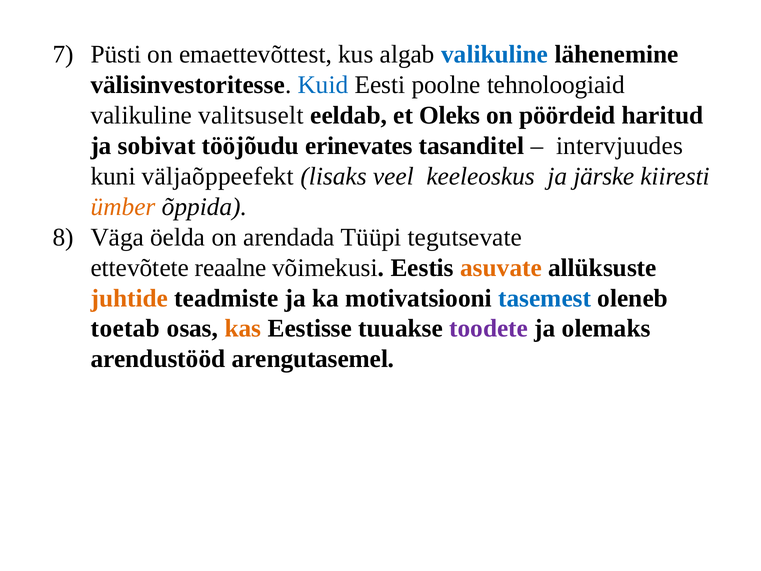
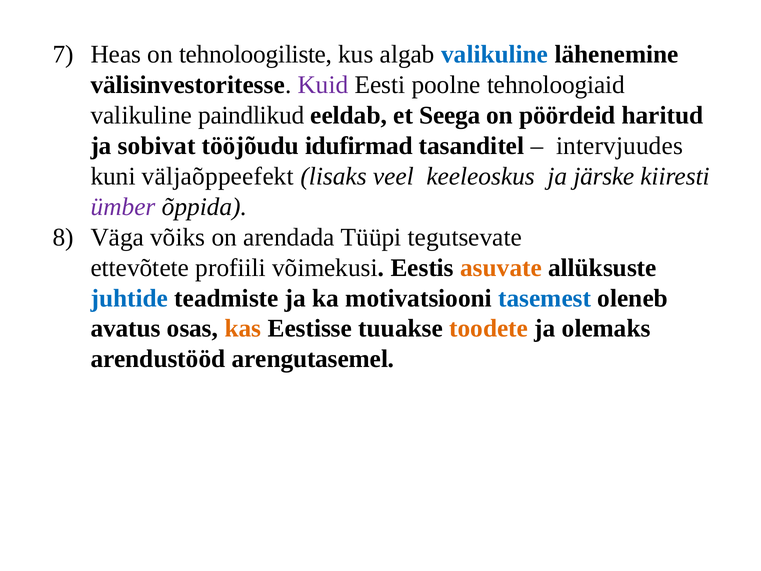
Püsti: Püsti -> Heas (116, 54)
emaettevõttest: emaettevõttest -> tehnoloogiliste (256, 54)
Kuid colour: blue -> purple (323, 85)
valitsuselt: valitsuselt -> paindlikud (251, 115)
Oleks: Oleks -> Seega (450, 115)
erinevates: erinevates -> idufirmad (359, 146)
ümber colour: orange -> purple (123, 207)
öelda: öelda -> võiks (178, 237)
reaalne: reaalne -> profiili (231, 268)
juhtide colour: orange -> blue (129, 298)
toetab: toetab -> avatus (126, 328)
toodete colour: purple -> orange (489, 328)
